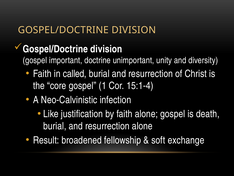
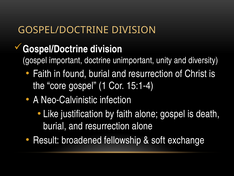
called: called -> found (75, 73)
